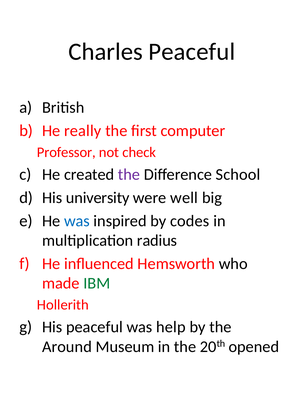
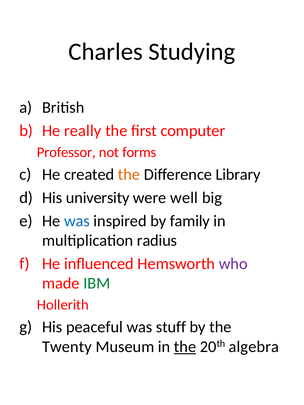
Charles Peaceful: Peaceful -> Studying (192, 52)
check: check -> forms (139, 152)
the colour: purple -> orange (129, 175)
School: School -> Library (238, 175)
codes: codes -> family (190, 221)
who colour: black -> purple (233, 264)
help: help -> stuff (171, 327)
Around: Around -> Twenty (67, 347)
the underline: none -> present (185, 347)
opened: opened -> algebra (254, 347)
